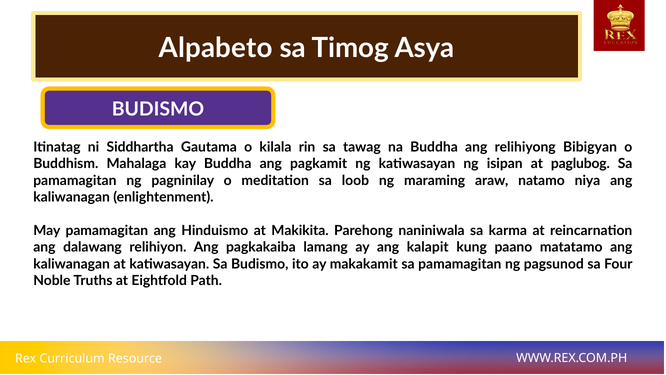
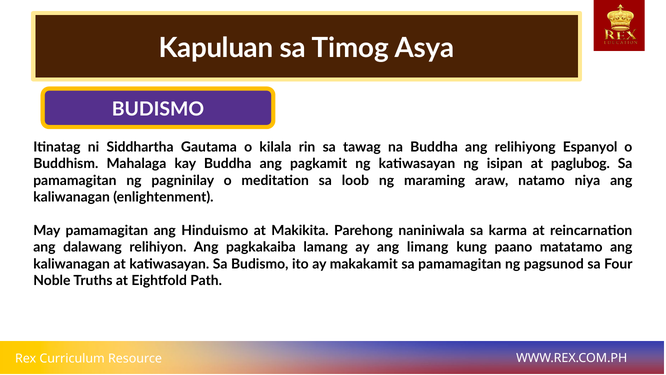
Alpabeto: Alpabeto -> Kapuluan (216, 48)
Bibigyan: Bibigyan -> Espanyol (590, 147)
kalapit: kalapit -> limang (428, 247)
